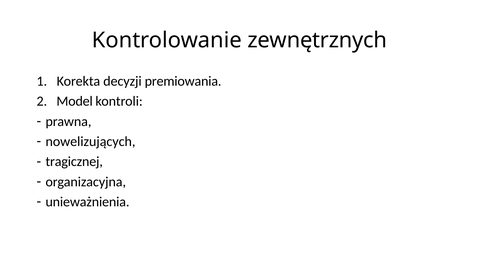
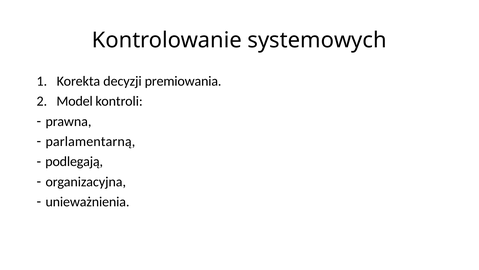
zewnętrznych: zewnętrznych -> systemowych (317, 40)
nowelizujących: nowelizujących -> parlamentarną (90, 141)
tragicznej: tragicznej -> podlegają (74, 161)
